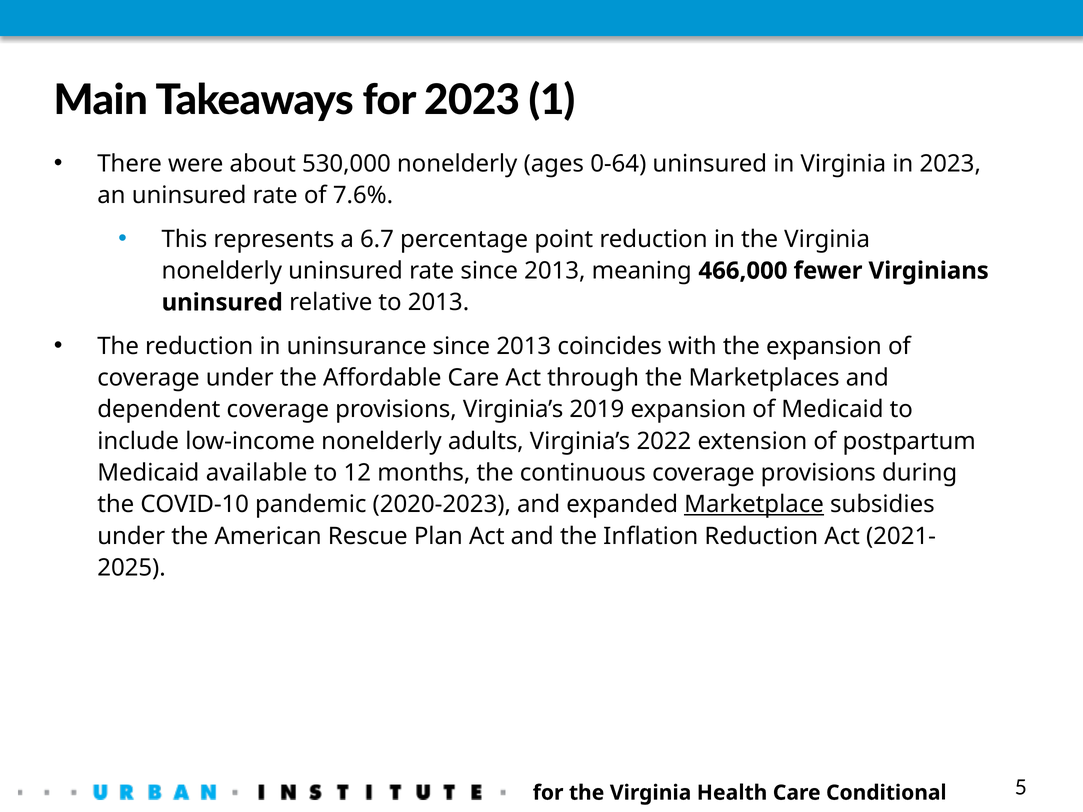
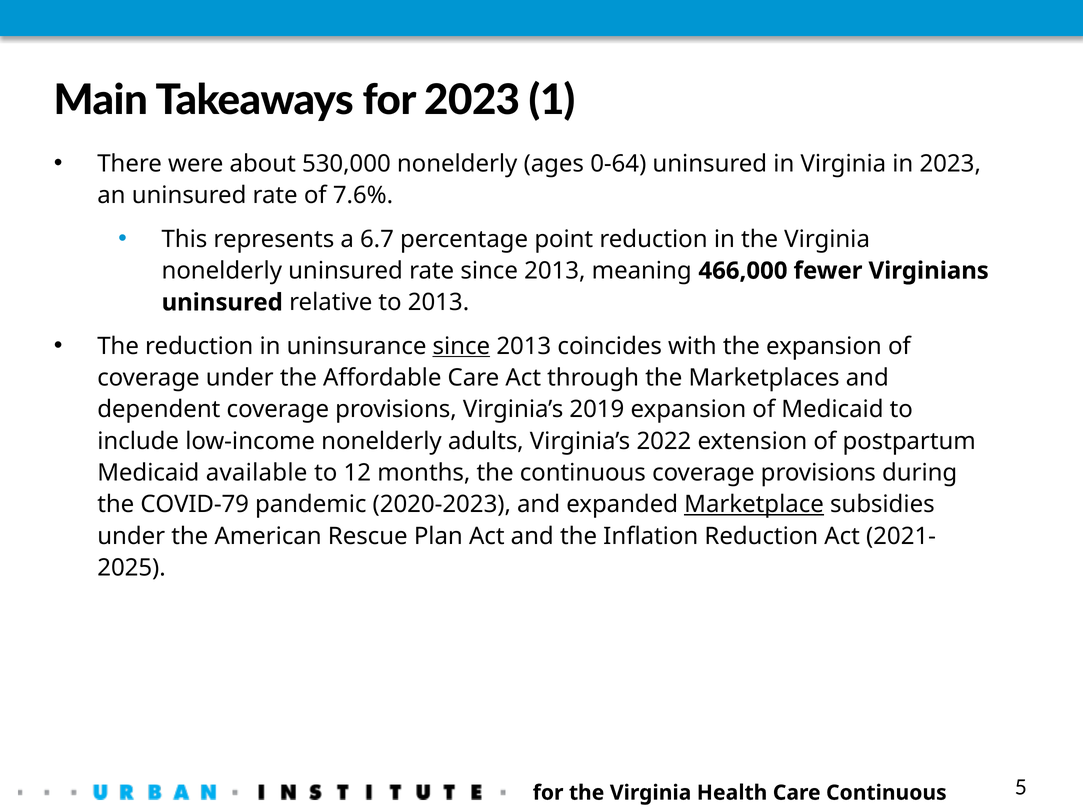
since underline: none -> present (461, 346)
COVID-10: COVID-10 -> COVID-79 (195, 505)
Care Conditional: Conditional -> Continuous (886, 793)
